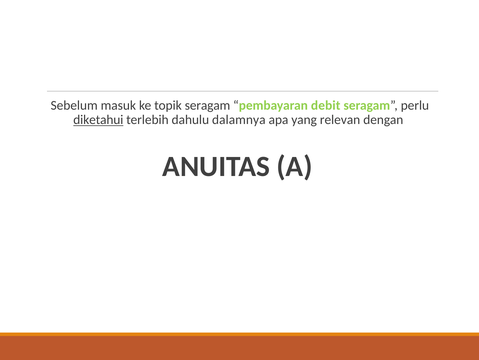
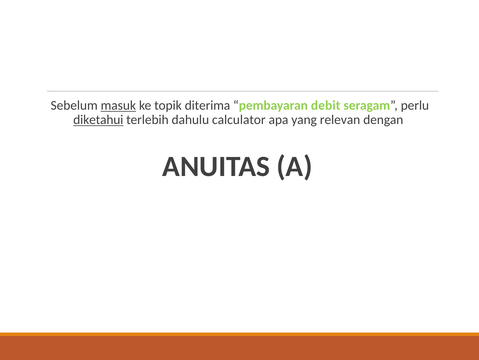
masuk underline: none -> present (118, 105)
topik seragam: seragam -> diterima (207, 105)
dalamnya: dalamnya -> calculator (239, 120)
